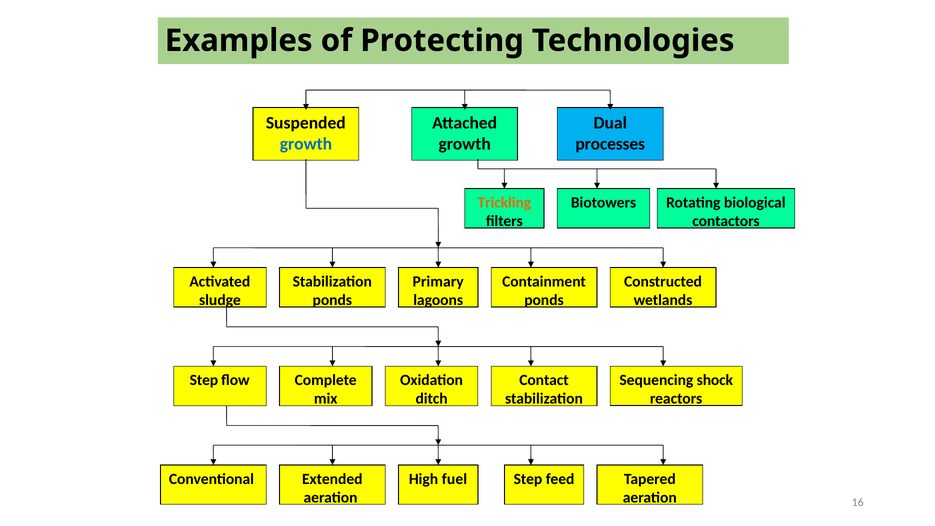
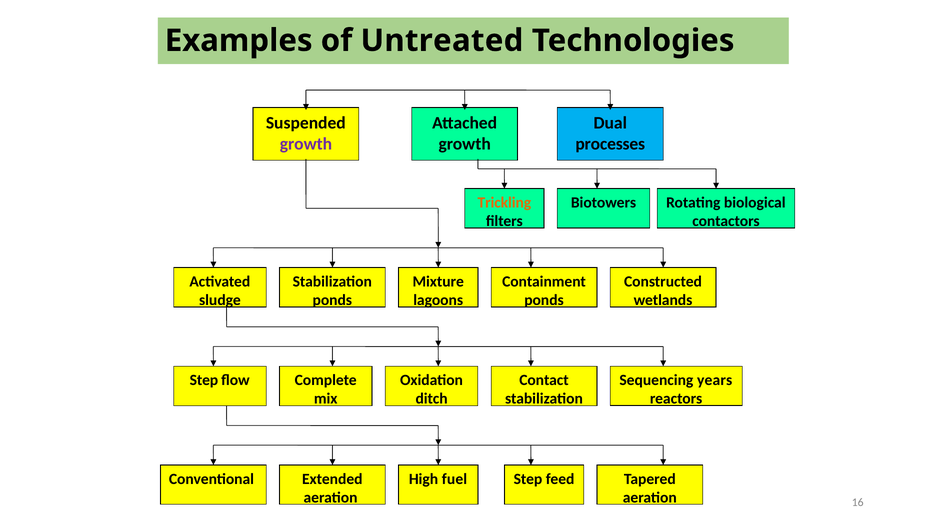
Protecting: Protecting -> Untreated (442, 41)
growth colour: blue -> purple (306, 144)
Primary: Primary -> Mixture (438, 281)
shock: shock -> years (715, 380)
